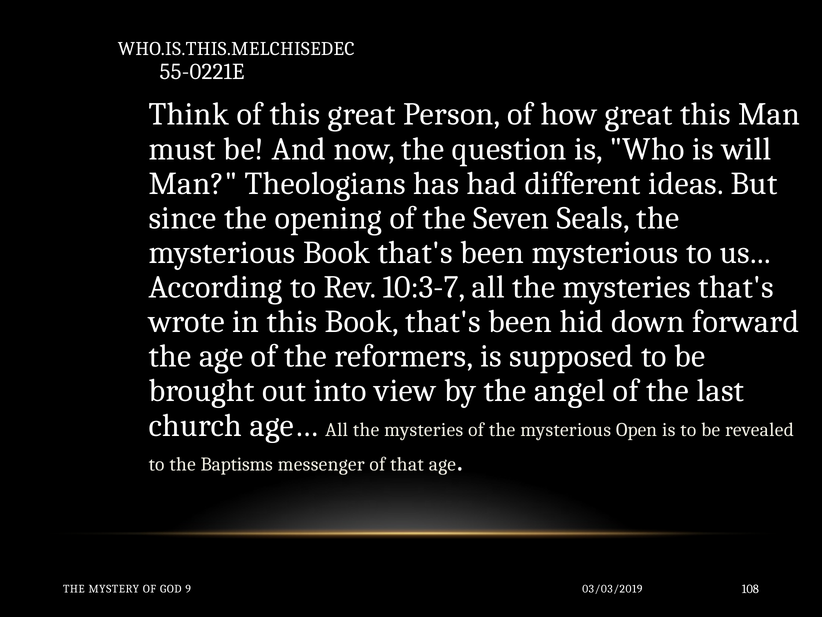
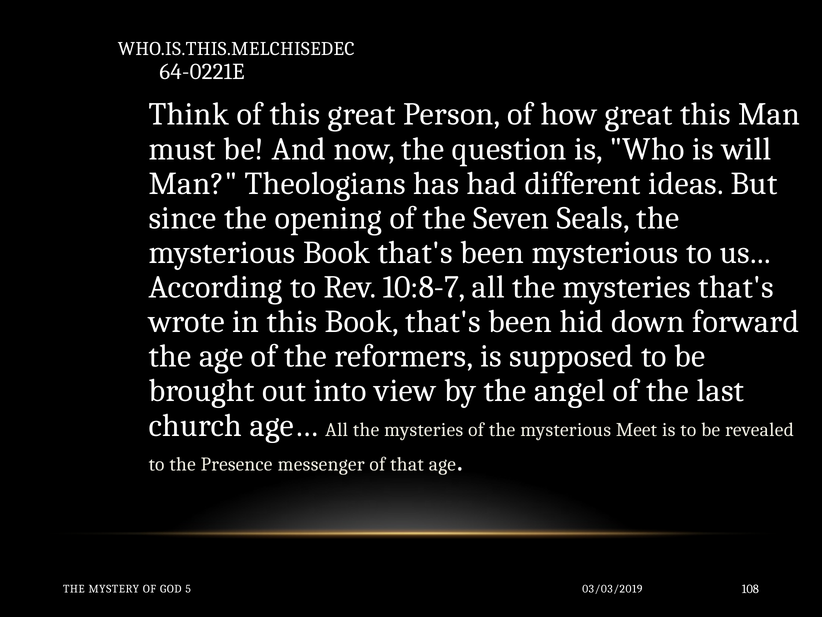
55-0221E: 55-0221E -> 64-0221E (202, 72)
10:3-7: 10:3-7 -> 10:8-7 (424, 287)
Open: Open -> Meet (636, 429)
Baptisms: Baptisms -> Presence (237, 464)
9: 9 -> 5 (188, 589)
